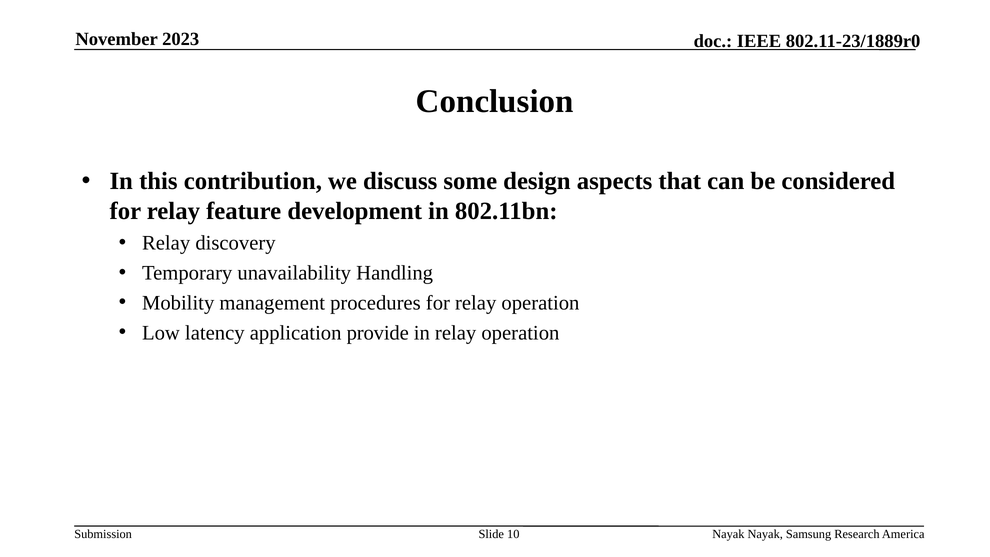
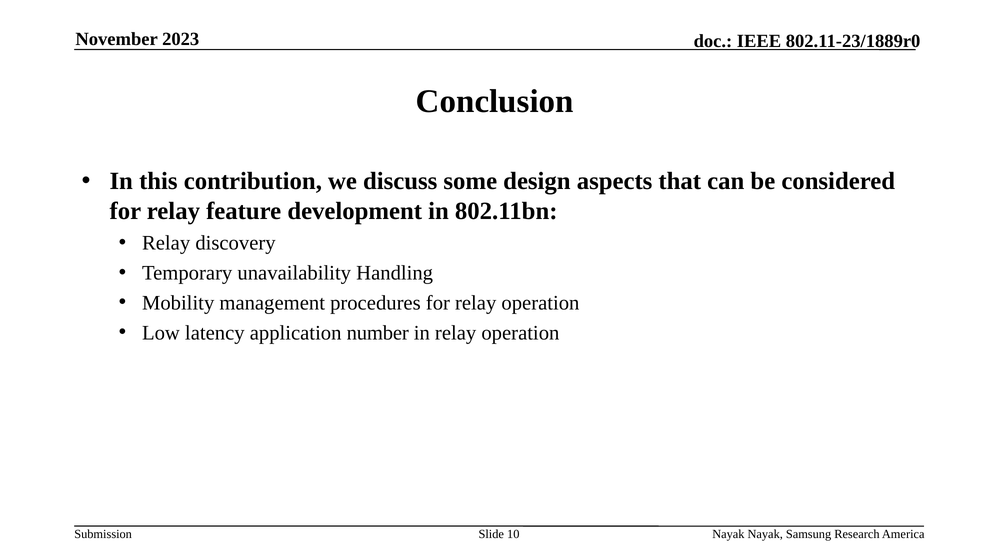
provide: provide -> number (378, 333)
